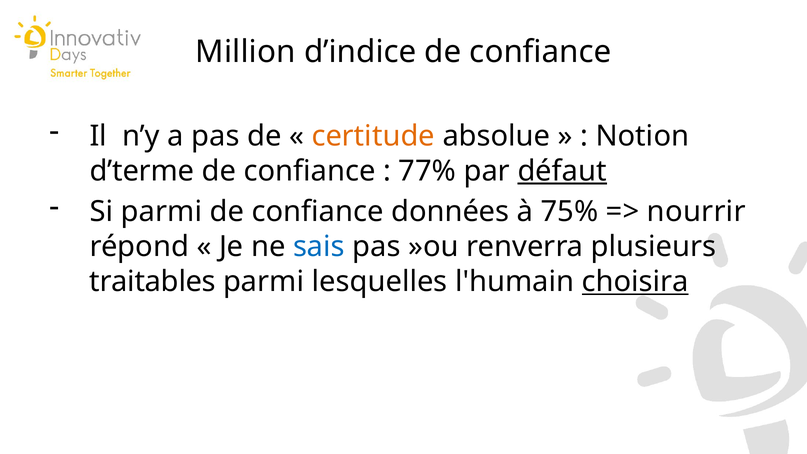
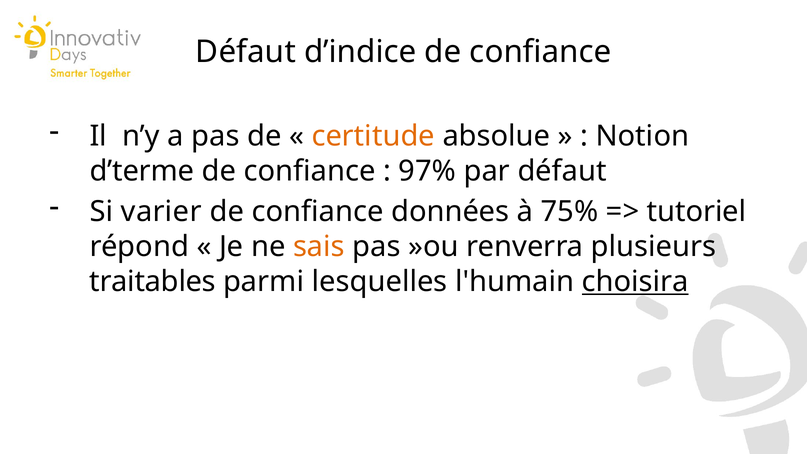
Million: Million -> Défaut (246, 52)
77%: 77% -> 97% (427, 171)
défaut underline: present -> none (562, 171)
Si parmi: parmi -> varier (161, 212)
nourrir: nourrir -> tutoriel (697, 212)
sais colour: blue -> orange (319, 247)
